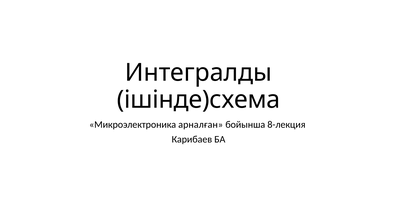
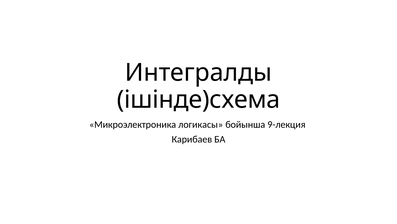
арналған: арналған -> логикасы (201, 124)
8-лекция: 8-лекция -> 9-лекция (286, 124)
